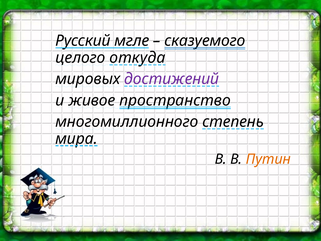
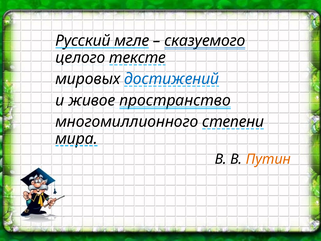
откуда: откуда -> тексте (138, 58)
достижений colour: purple -> blue (172, 79)
степень: степень -> степени (233, 122)
